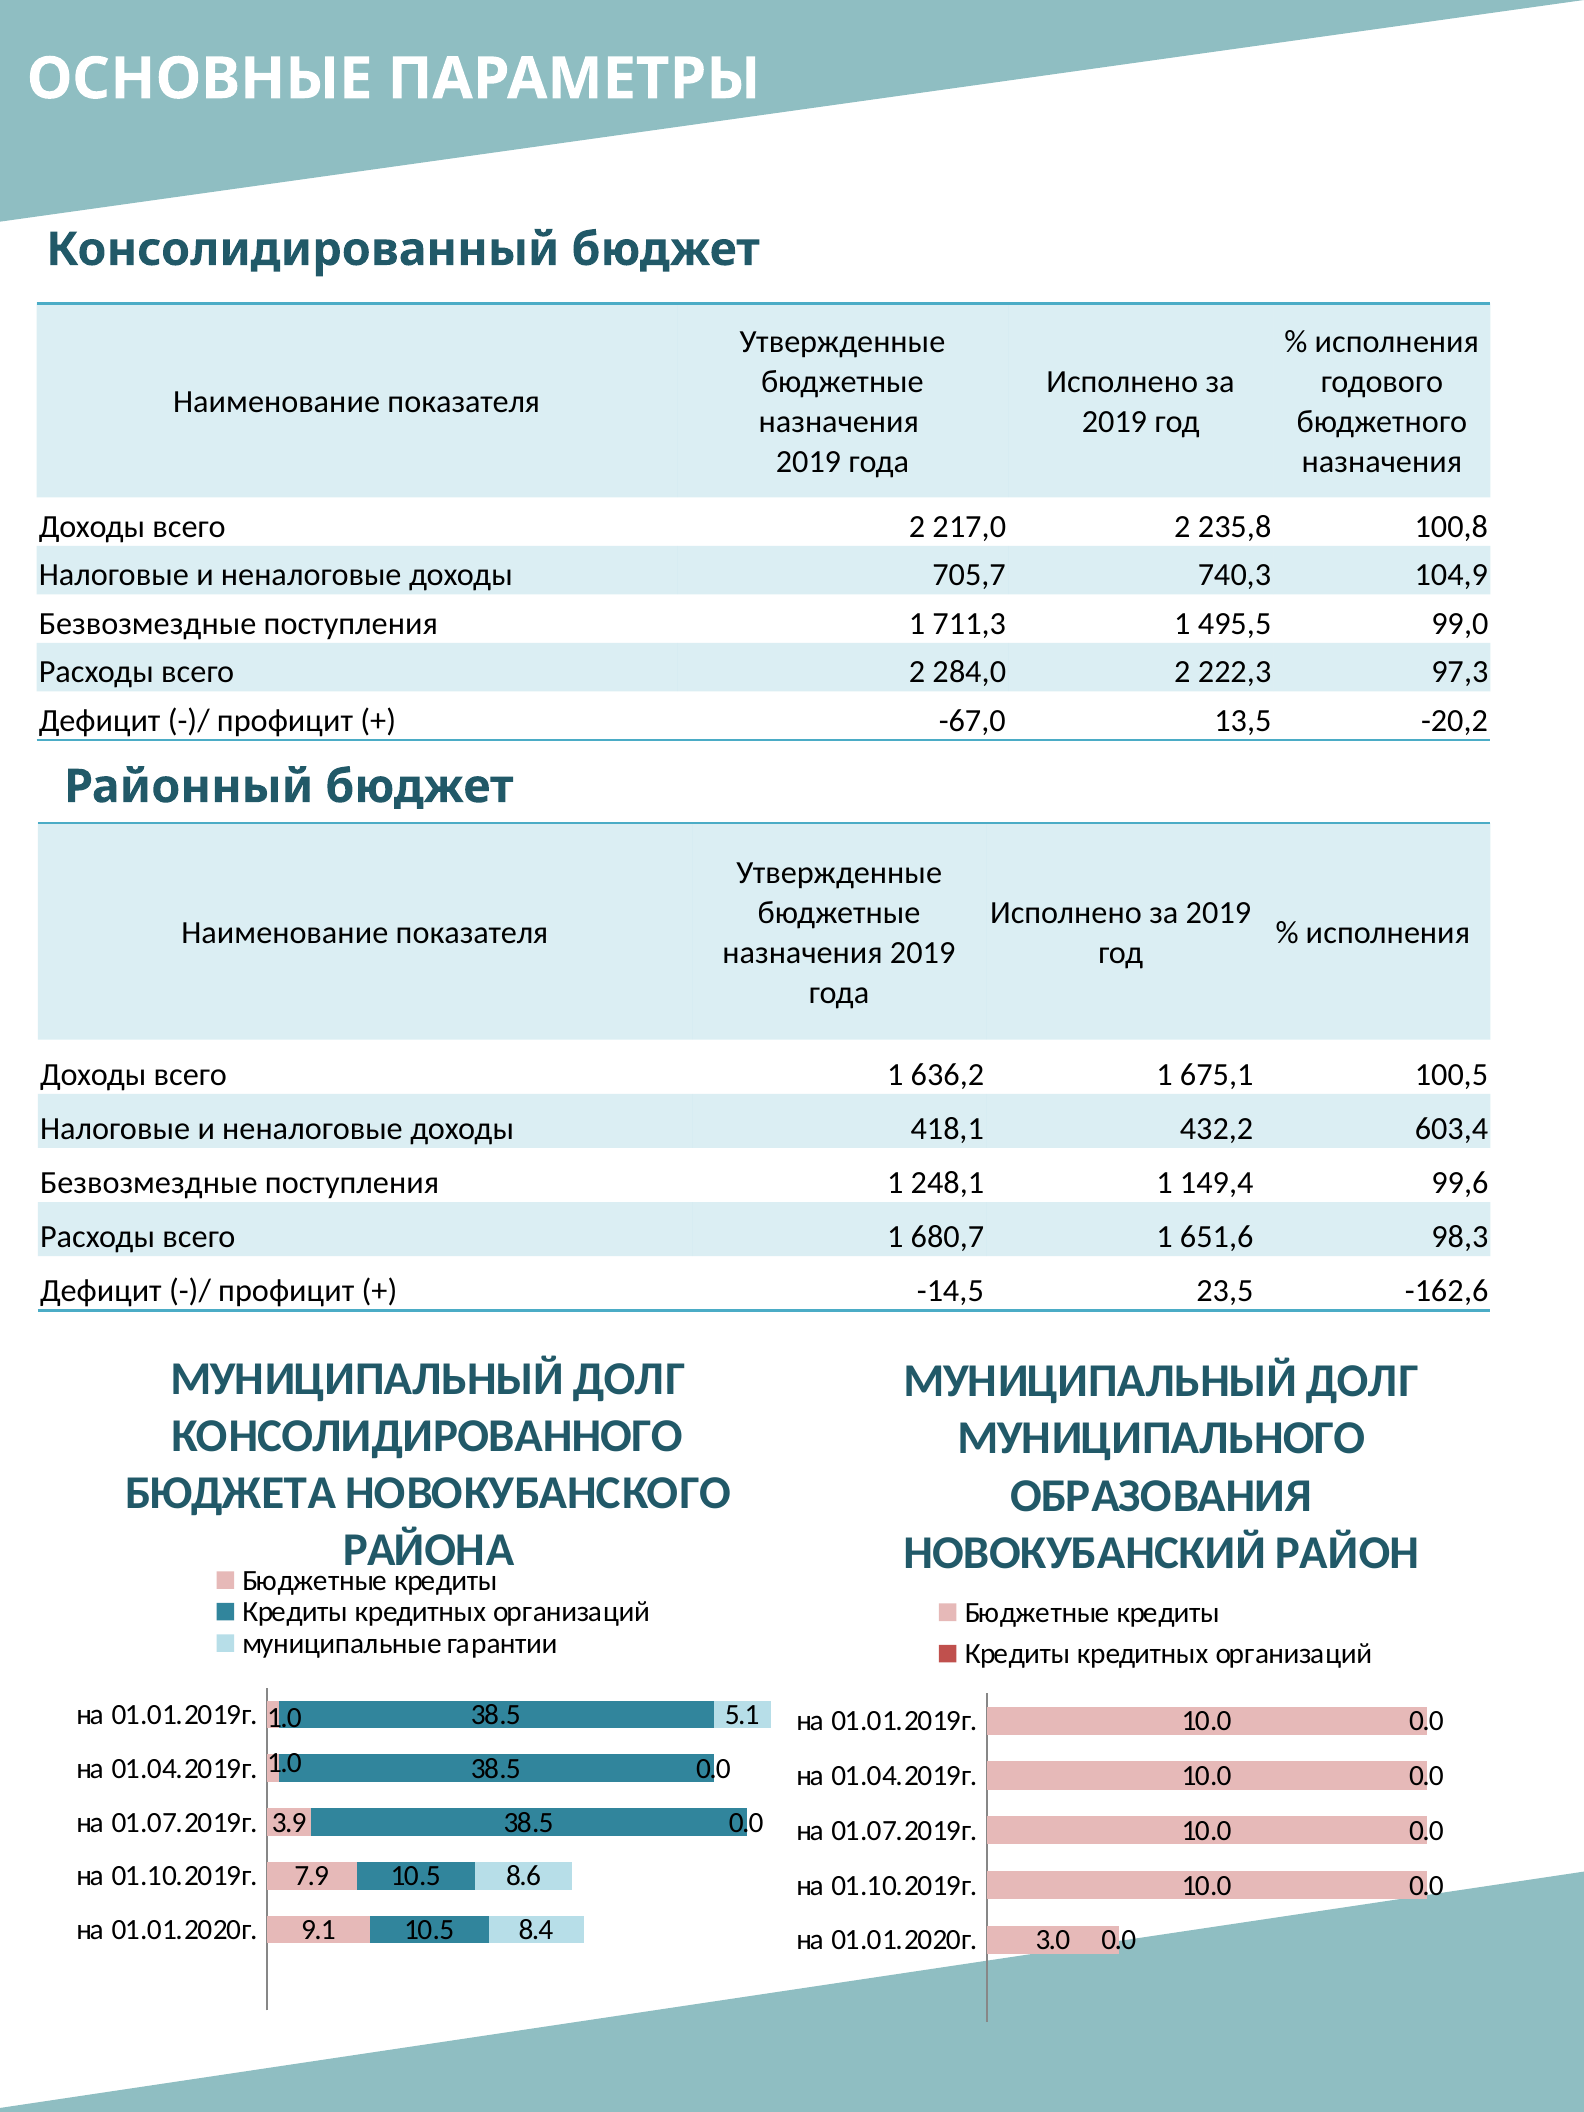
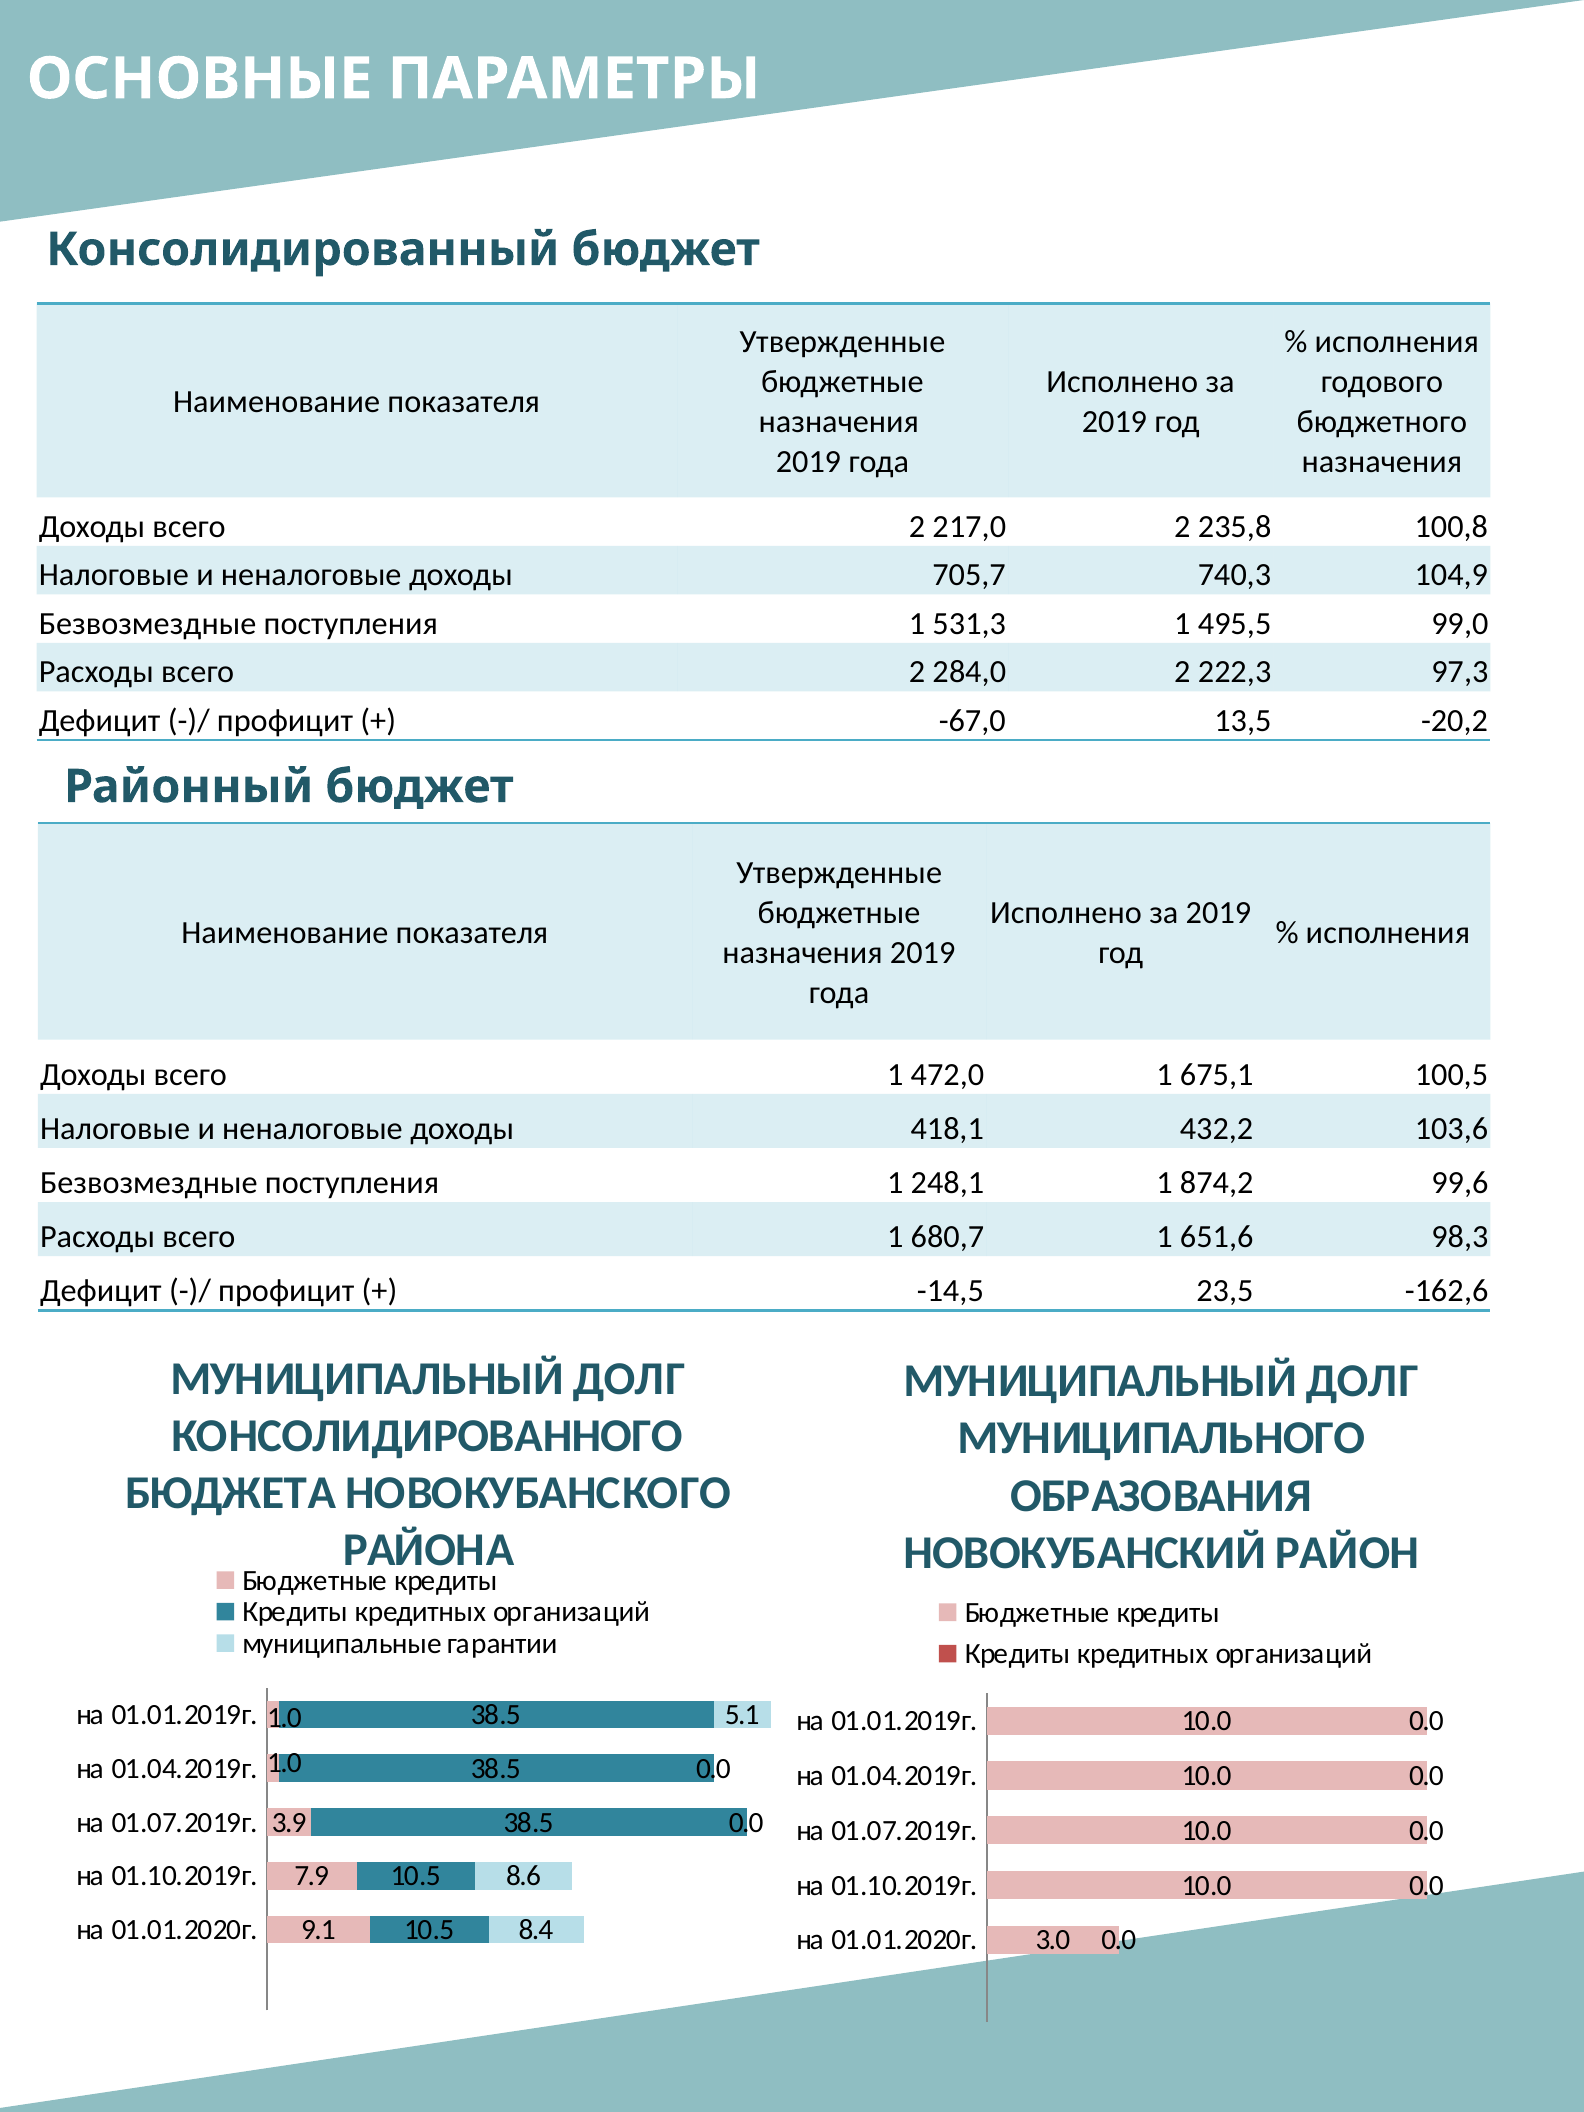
711,3: 711,3 -> 531,3 (969, 623)
636,2: 636,2 -> 472,0 (947, 1074)
603,4: 603,4 -> 103,6 (1451, 1129)
149,4: 149,4 -> 874,2 (1217, 1183)
